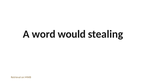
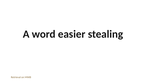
would: would -> easier (72, 34)
